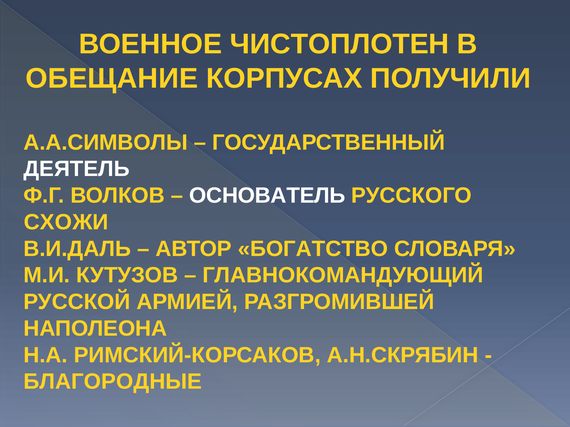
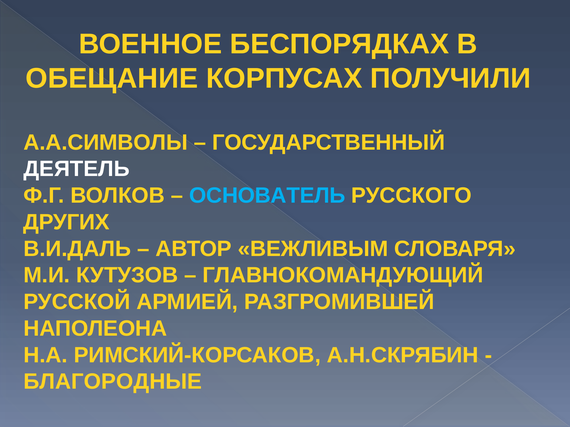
ЧИСТОПЛОТЕН: ЧИСТОПЛОТЕН -> БЕСПОРЯДКАХ (340, 44)
ОСНОВАТЕЛЬ colour: white -> light blue (267, 196)
СХОЖИ: СХОЖИ -> ДРУГИХ (66, 222)
БОГАТСТВО: БОГАТСТВО -> ВЕЖЛИВЫМ (313, 249)
